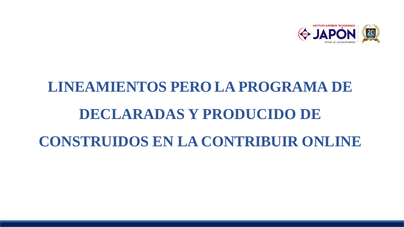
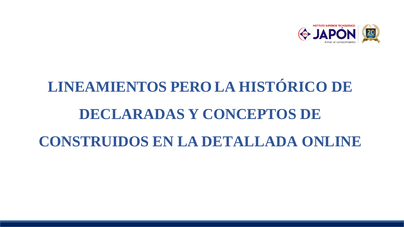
PROGRAMA: PROGRAMA -> HISTÓRICO (283, 87)
PRODUCIDO: PRODUCIDO -> CONCEPTOS (249, 114)
CONTRIBUIR: CONTRIBUIR -> DETALLADA (250, 142)
